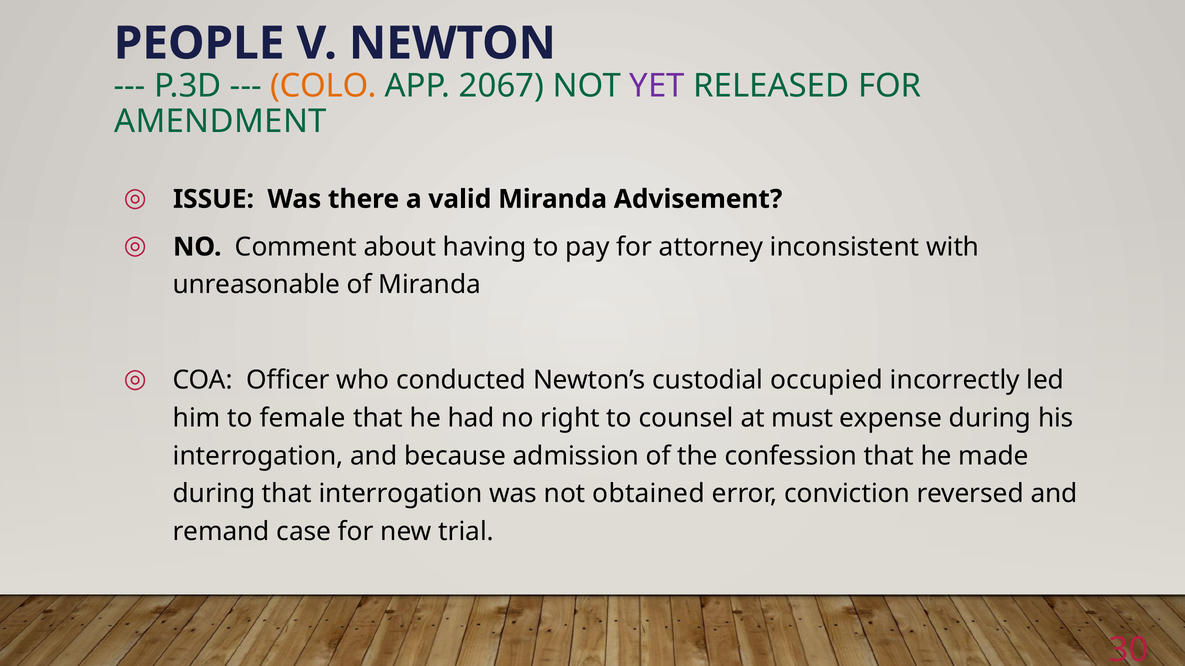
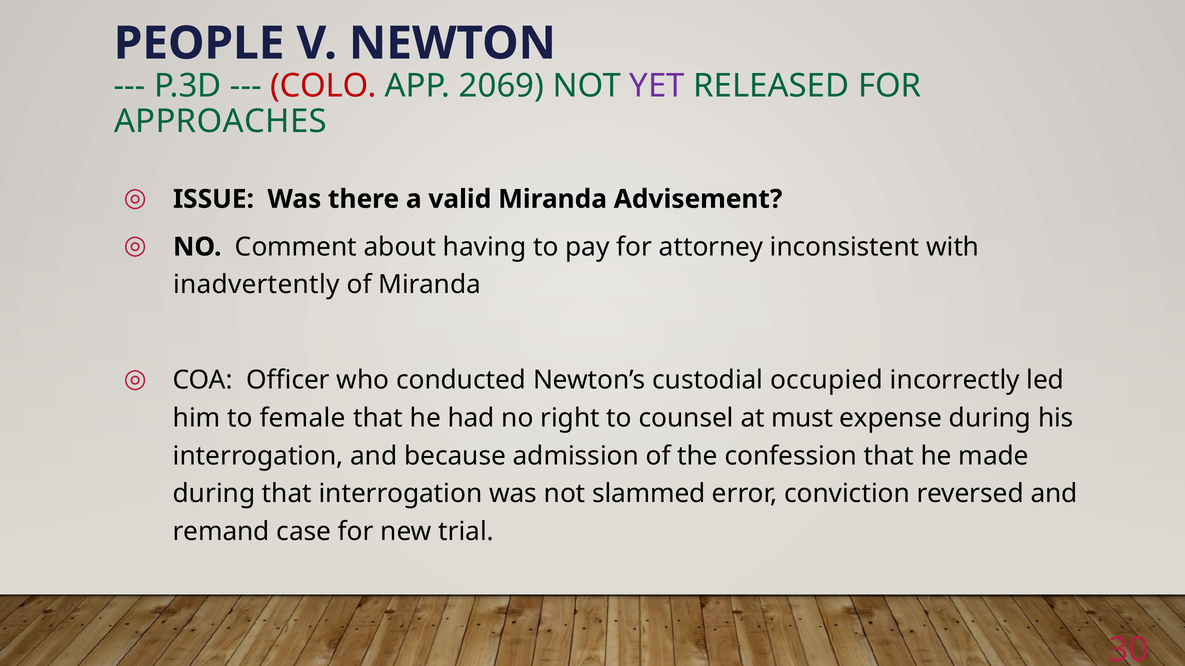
COLO colour: orange -> red (324, 86)
2067: 2067 -> 2069 (502, 86)
AMENDMENT: AMENDMENT -> APPROACHES (220, 122)
unreasonable: unreasonable -> inadvertently (256, 285)
obtained: obtained -> slammed (649, 494)
